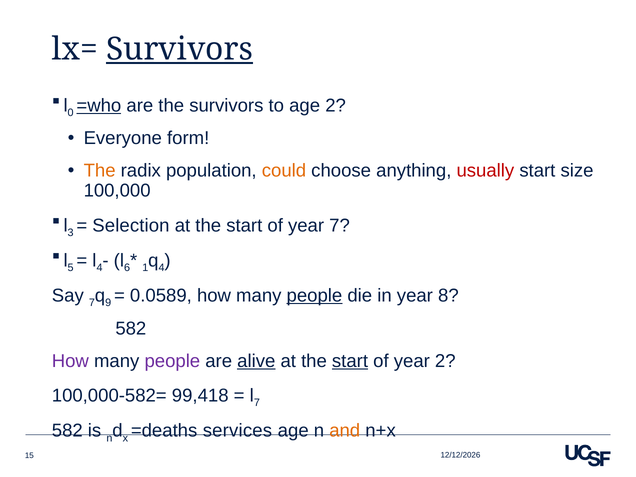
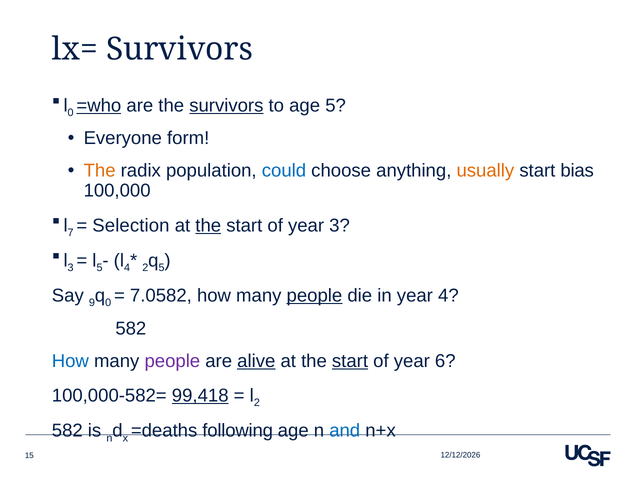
Survivors underline: present -> none (180, 49)
survivors underline: none -> present (226, 105)
age 2: 2 -> 5 (336, 105)
could colour: orange -> blue (284, 171)
usually colour: red -> orange (485, 171)
size: size -> bias (577, 171)
3: 3 -> 7 (71, 233)
the underline: none -> present (208, 225)
year 7: 7 -> 3 (340, 225)
5: 5 -> 3 (71, 268)
4: 4 -> 5 (100, 268)
6: 6 -> 4 (127, 268)
1: 1 -> 2 (145, 268)
4: 4 -> 5 (162, 268)
Say 7: 7 -> 9 (92, 303)
9: 9 -> 0 (108, 303)
0.0589: 0.0589 -> 7.0582 (161, 296)
year 8: 8 -> 4 (448, 296)
How colour: purple -> blue (70, 361)
year 2: 2 -> 6 (445, 361)
99,418 underline: none -> present (200, 396)
7: 7 -> 2 (257, 403)
services: services -> following (238, 431)
and colour: orange -> blue (345, 431)
